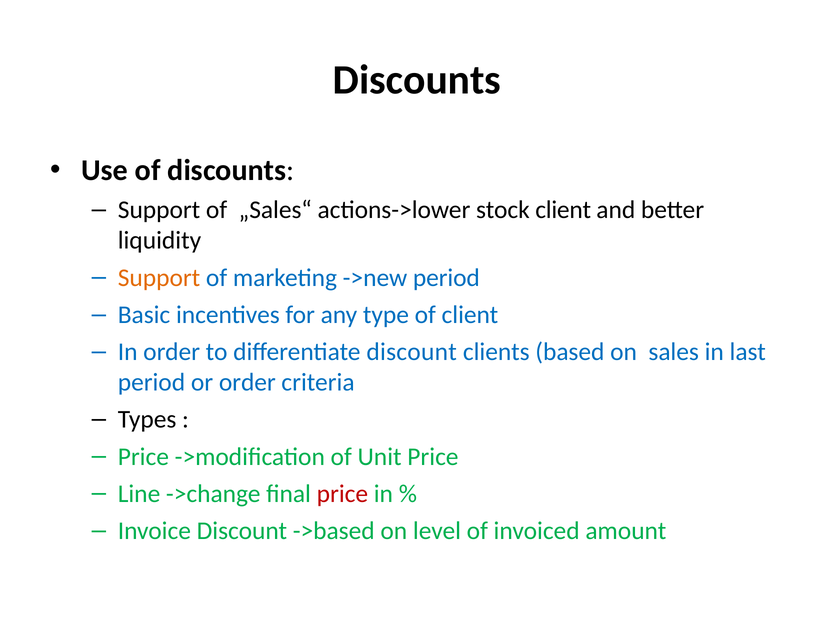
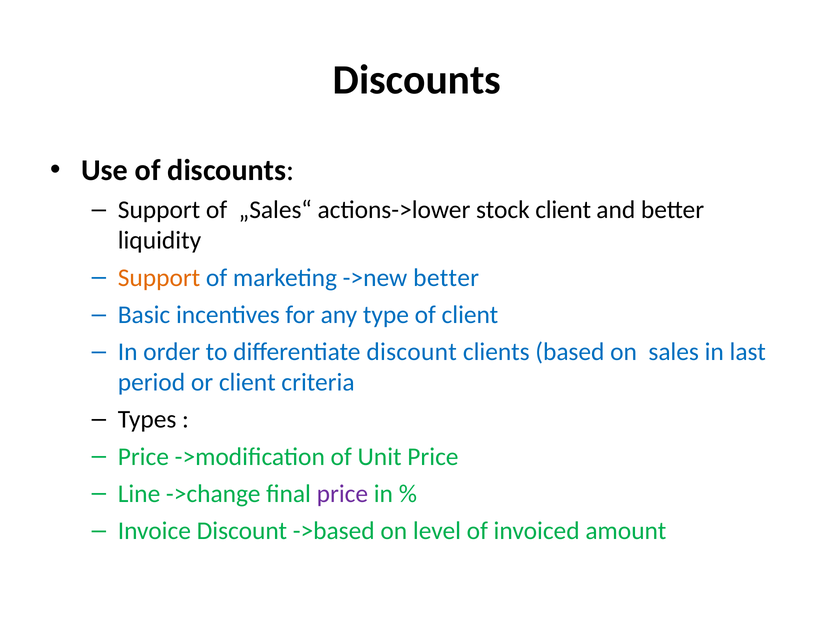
->new period: period -> better (446, 277)
or order: order -> client (247, 382)
price colour: red -> purple (342, 493)
